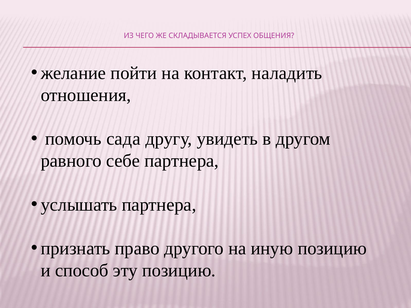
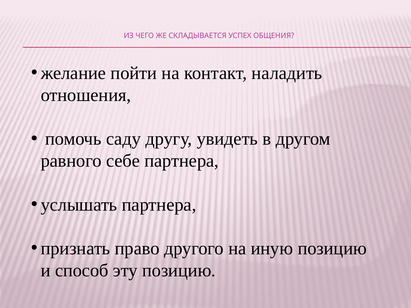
сада: сада -> саду (123, 139)
